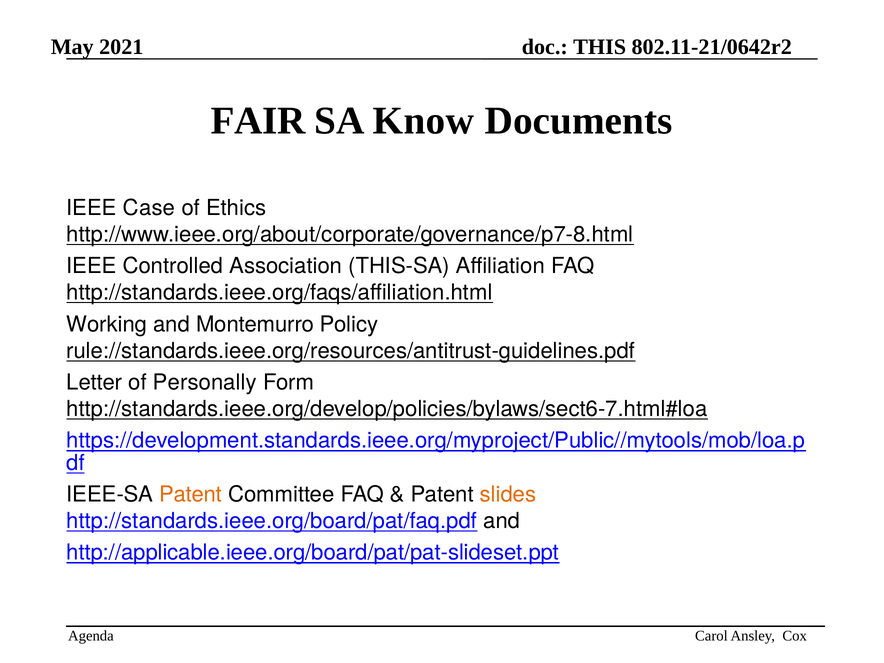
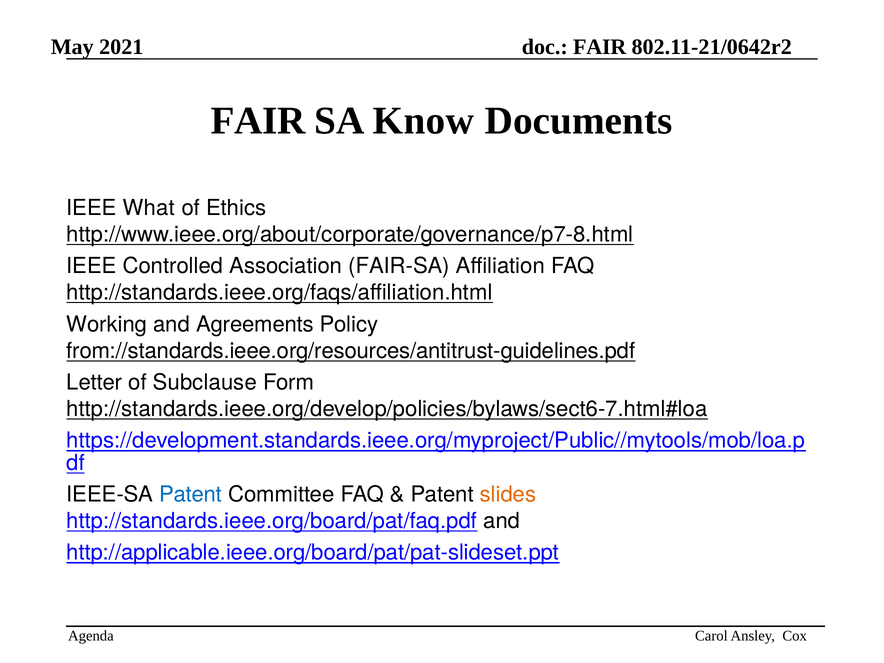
THIS: THIS -> FAIR (600, 47)
Case: Case -> What (149, 208)
THIS-SA: THIS-SA -> FAIR-SA (399, 266)
Montemurro: Montemurro -> Agreements (255, 324)
rule://standards.ieee.org/resources/antitrust-guidelines.pdf: rule://standards.ieee.org/resources/antitrust-guidelines.pdf -> from://standards.ieee.org/resources/antitrust-guidelines.pdf (351, 351)
Personally: Personally -> Subclause (205, 382)
Patent colour: orange -> blue (191, 494)
